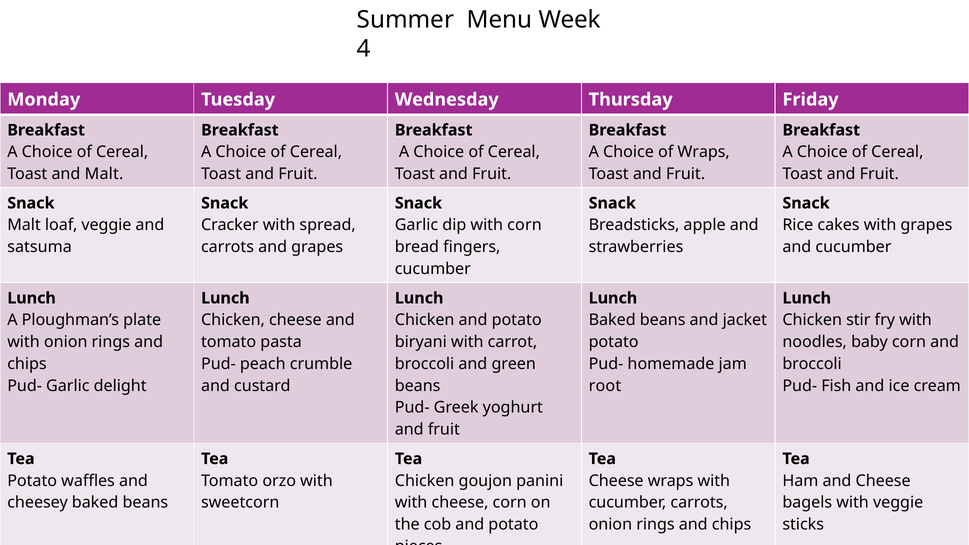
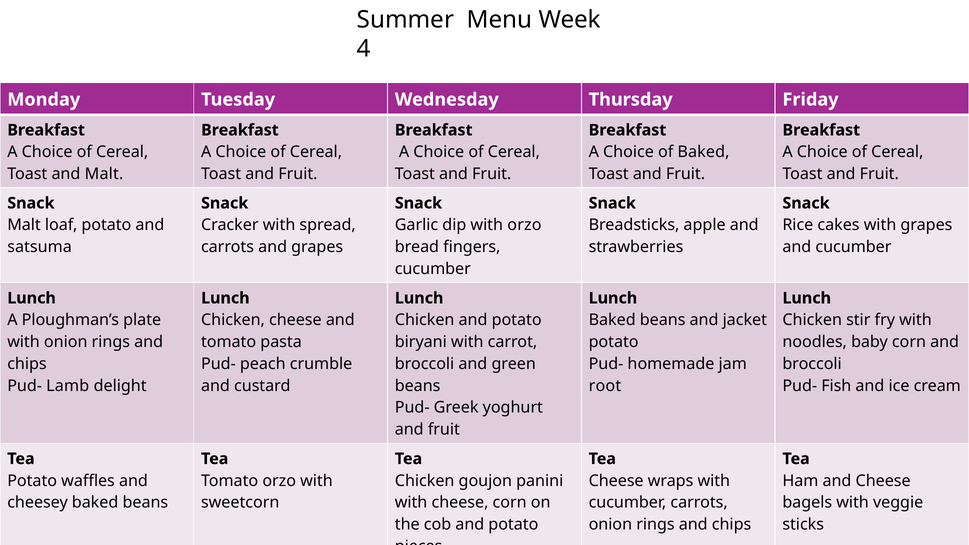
of Wraps: Wraps -> Baked (703, 152)
loaf veggie: veggie -> potato (106, 225)
with corn: corn -> orzo (524, 225)
Pud- Garlic: Garlic -> Lamb (68, 386)
